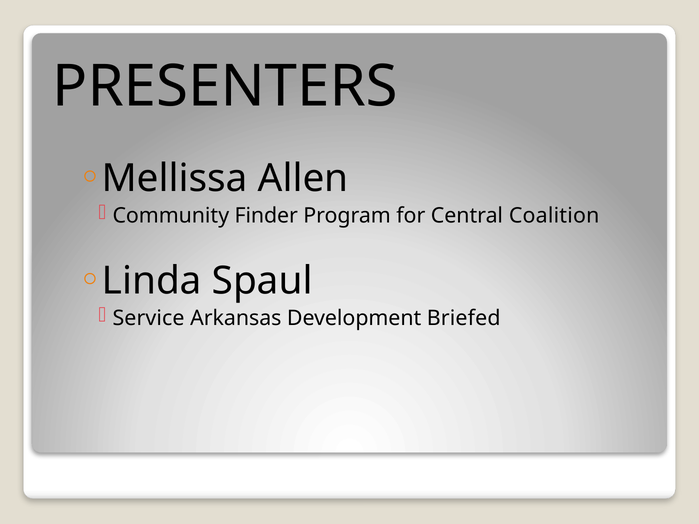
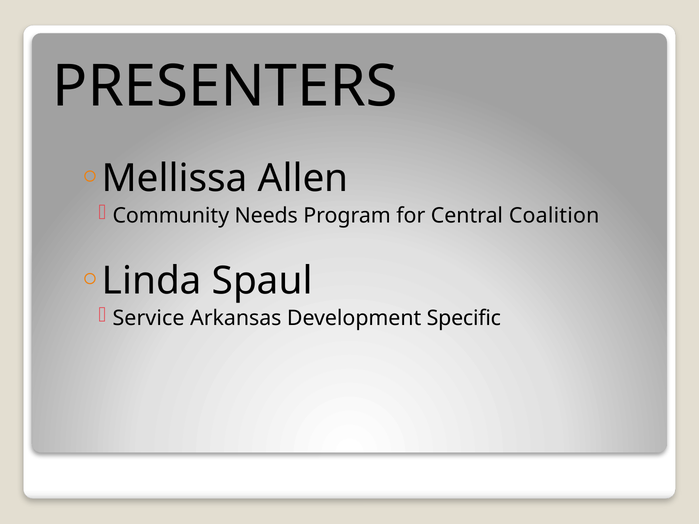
Finder: Finder -> Needs (266, 216)
Briefed: Briefed -> Specific (464, 318)
